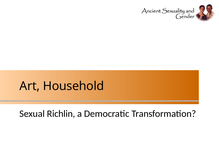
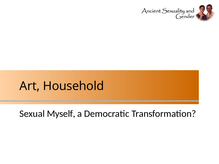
Richlin: Richlin -> Myself (61, 114)
